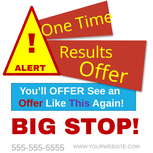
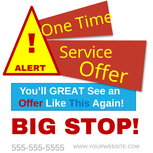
Results: Results -> Service (86, 52)
You’ll OFFER: OFFER -> GREAT (67, 91)
This colour: purple -> blue (79, 103)
